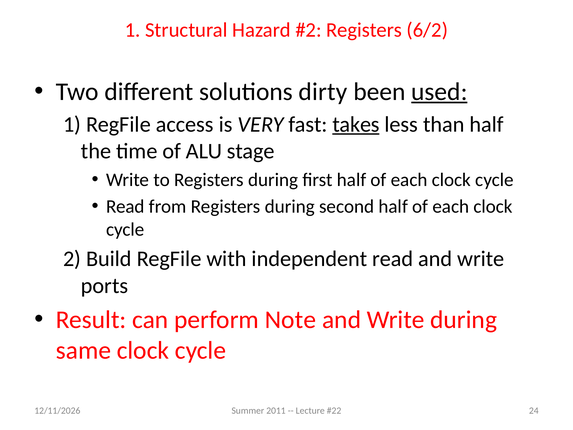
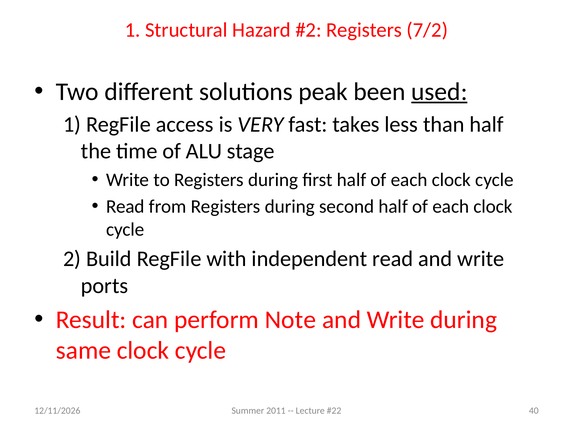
6/2: 6/2 -> 7/2 (427, 30)
dirty: dirty -> peak (323, 92)
takes underline: present -> none (356, 124)
24: 24 -> 40 (534, 410)
